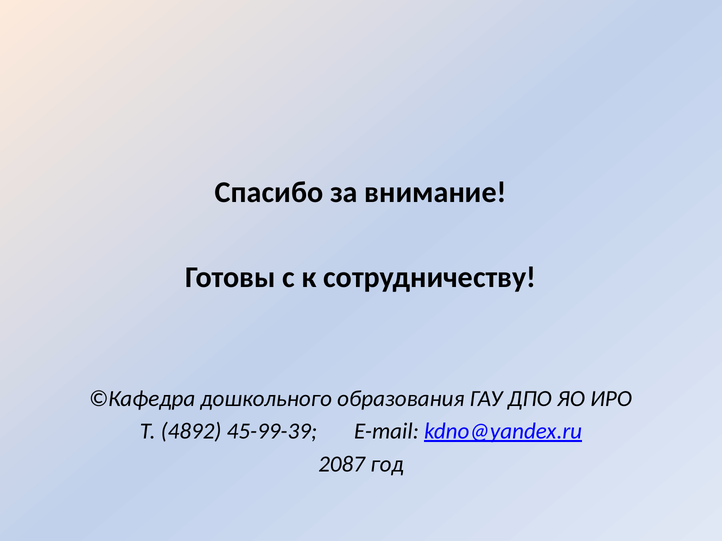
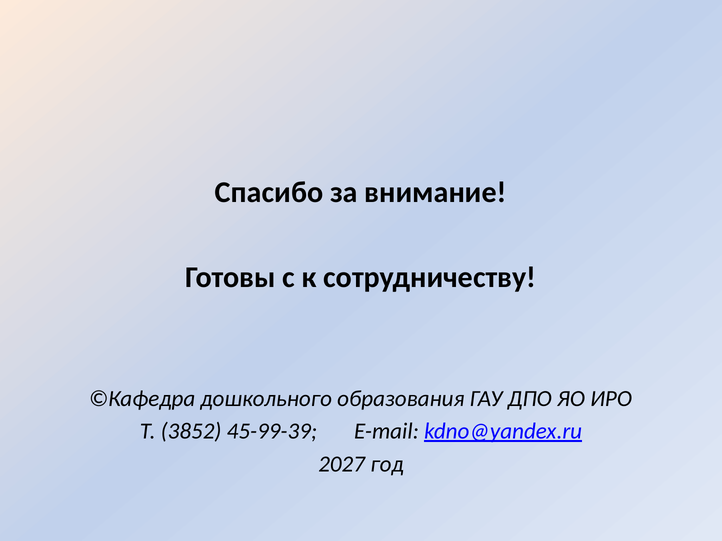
4892: 4892 -> 3852 (191, 431)
2087: 2087 -> 2027 (342, 464)
